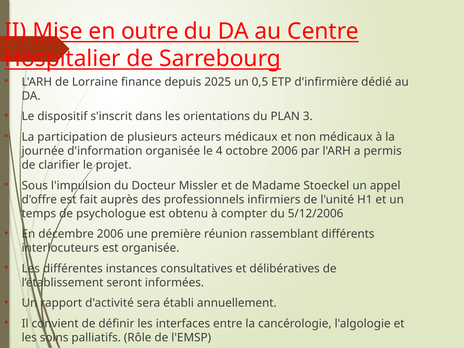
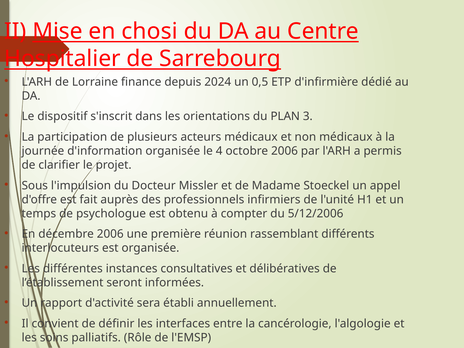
outre: outre -> chosi (150, 31)
2025: 2025 -> 2024 (218, 82)
